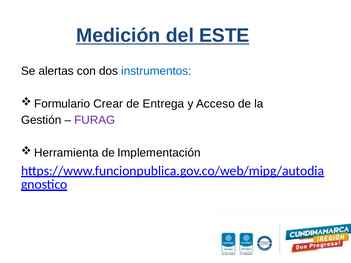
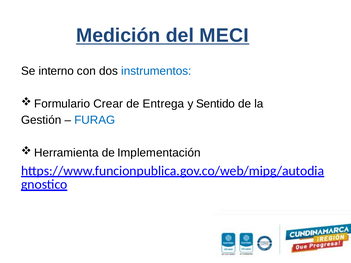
ESTE: ESTE -> MECI (224, 36)
alertas: alertas -> interno (56, 71)
Acceso: Acceso -> Sentido (216, 104)
FURAG colour: purple -> blue (95, 120)
